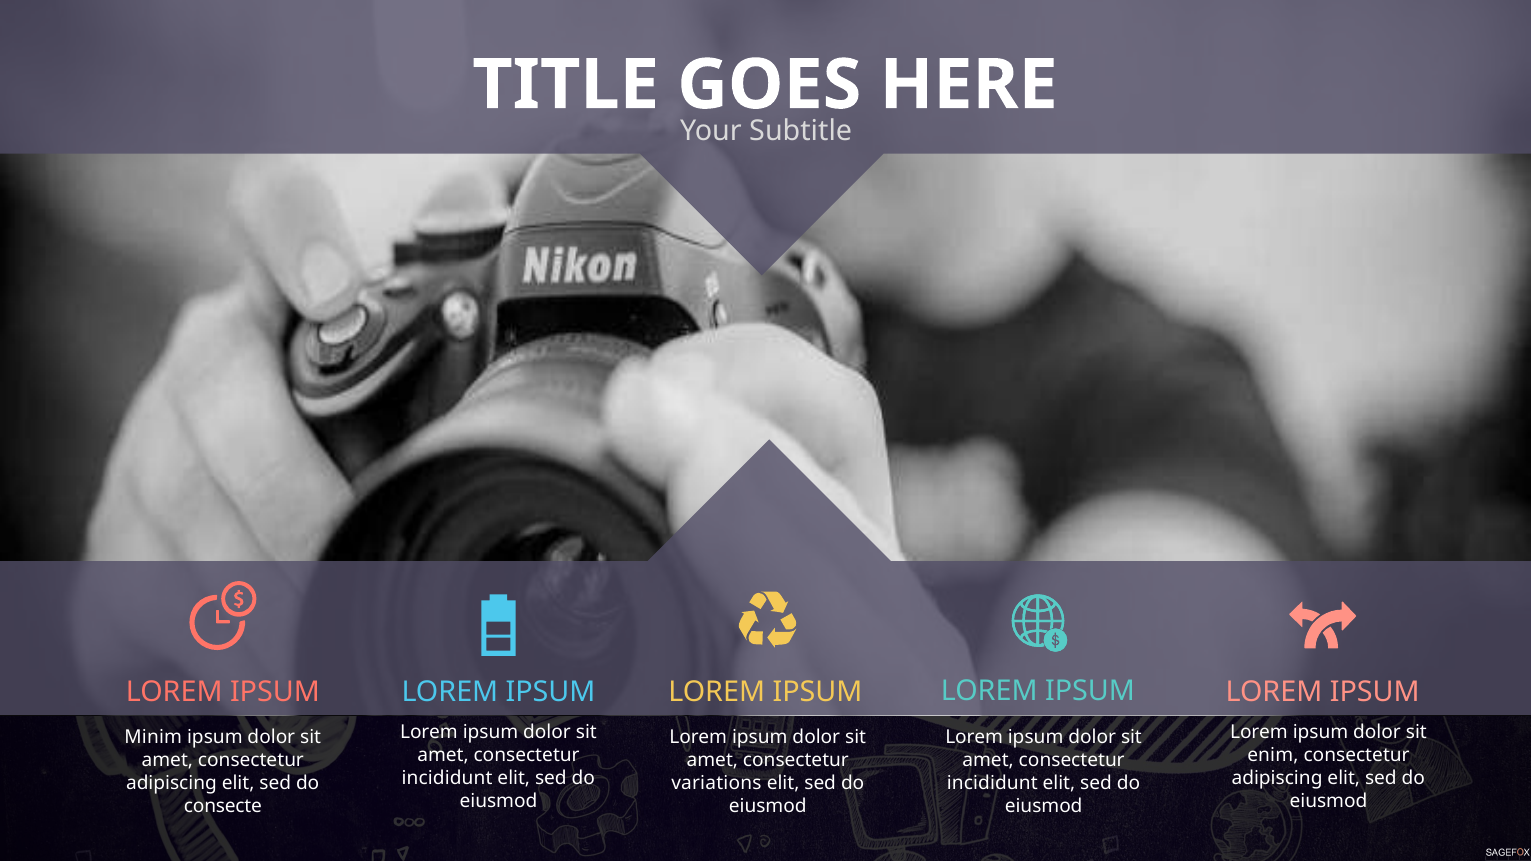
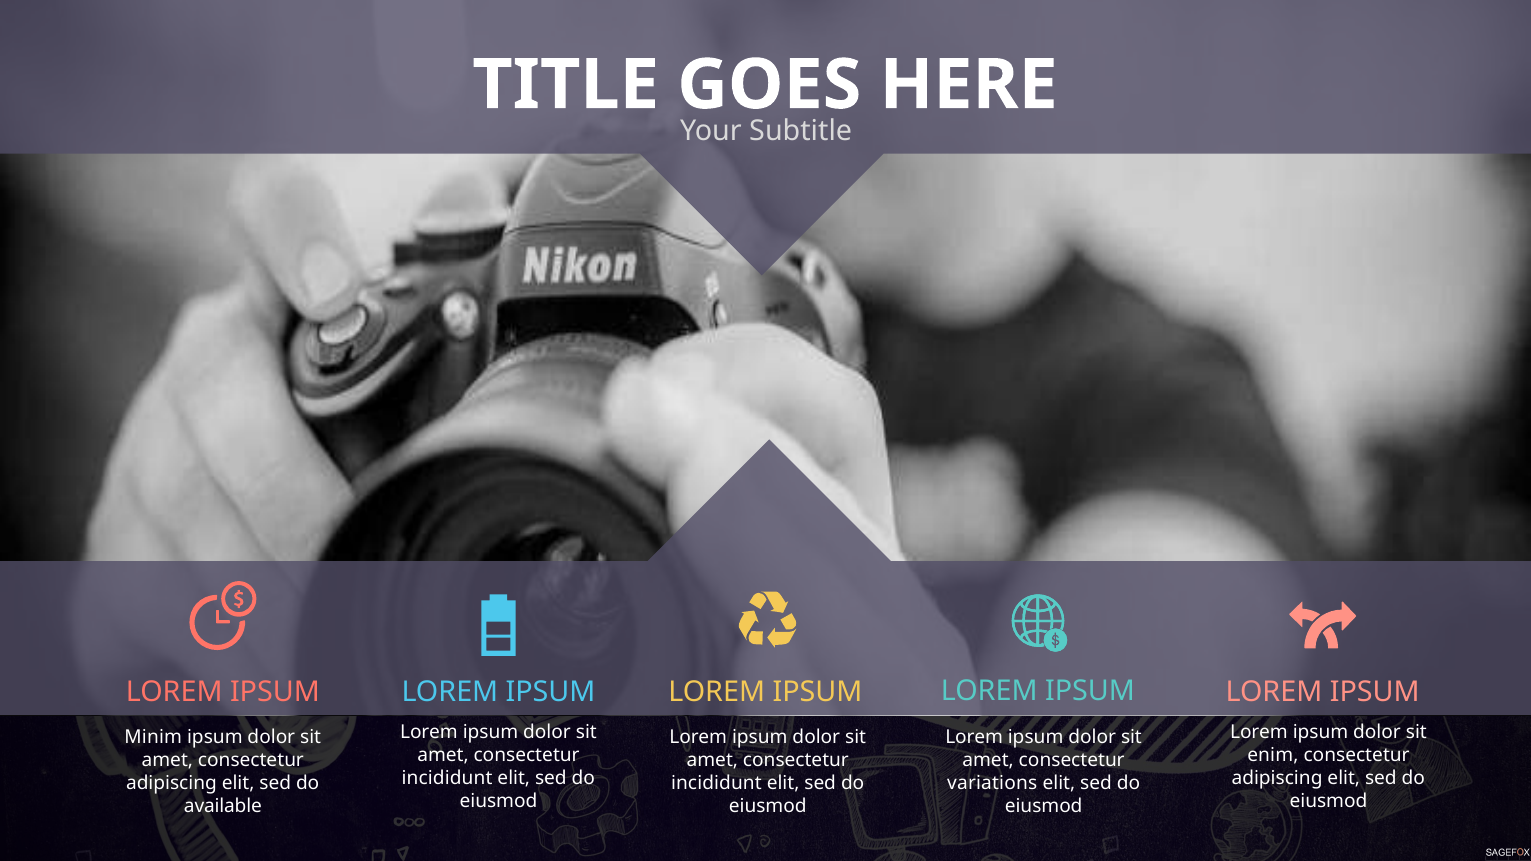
variations: variations -> incididunt (716, 783)
incididunt: incididunt -> variations (992, 783)
consecte: consecte -> available (223, 806)
